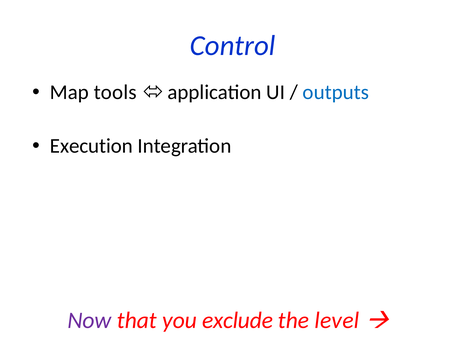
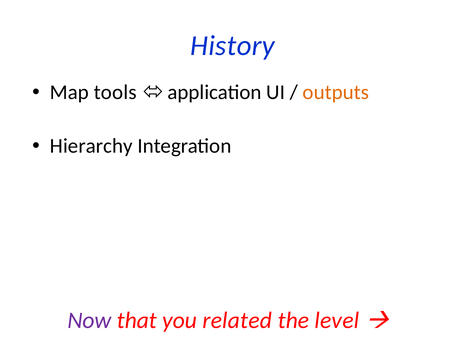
Control: Control -> History (233, 46)
outputs colour: blue -> orange (336, 92)
Execution: Execution -> Hierarchy (91, 146)
exclude: exclude -> related (237, 320)
